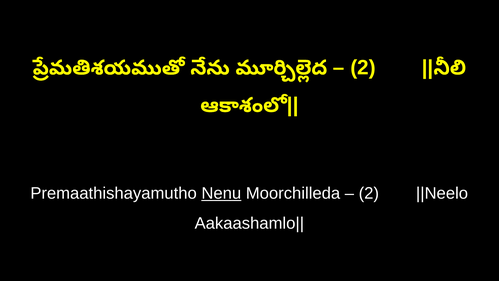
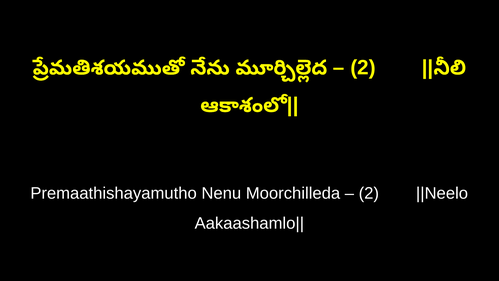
Nenu underline: present -> none (221, 193)
